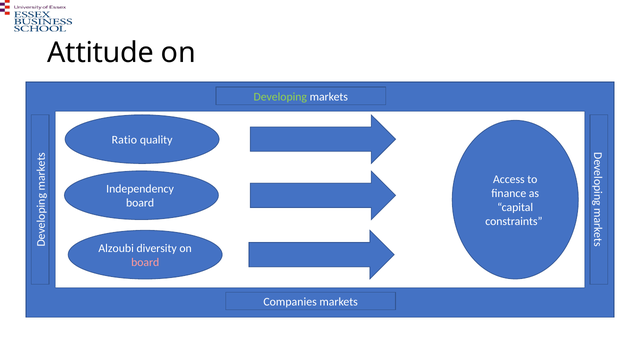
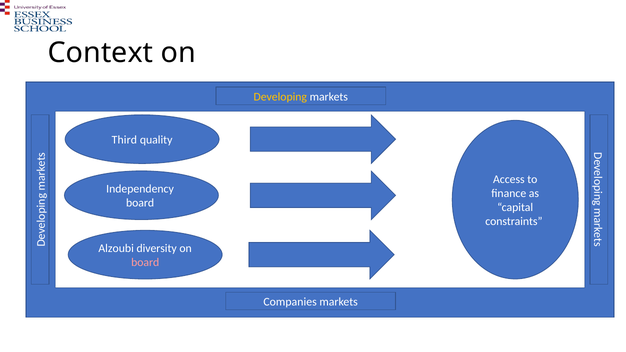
Attitude: Attitude -> Context (100, 53)
Developing colour: light green -> yellow (280, 97)
Ratio: Ratio -> Third (124, 140)
